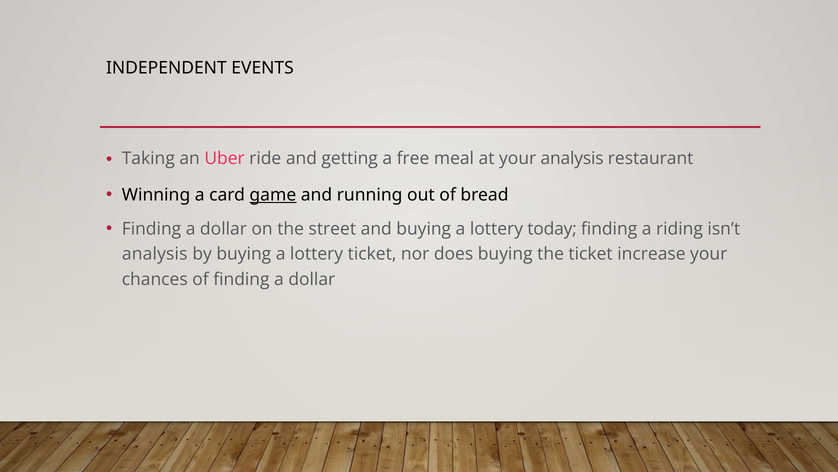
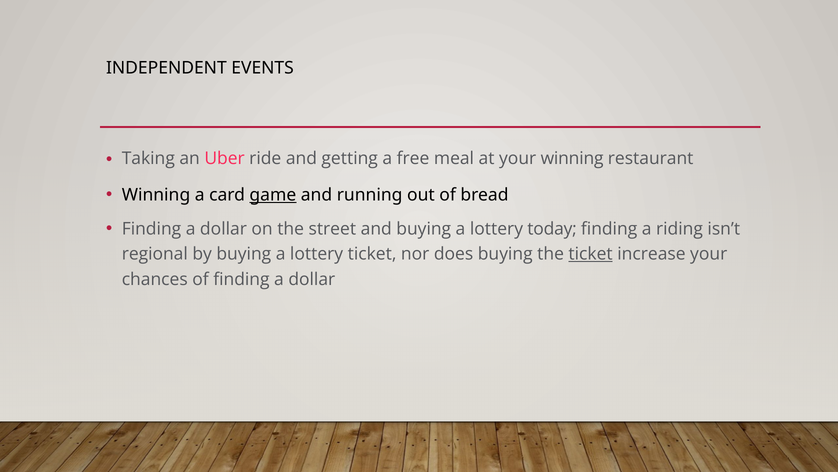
your analysis: analysis -> winning (572, 158)
analysis: analysis -> regional (155, 254)
ticket underline: none -> present (591, 254)
